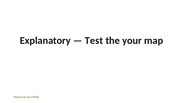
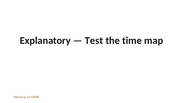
your: your -> time (132, 41)
